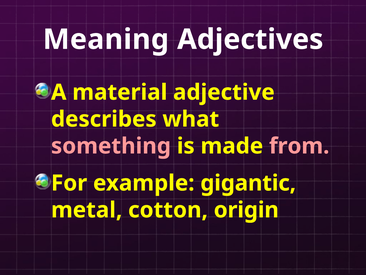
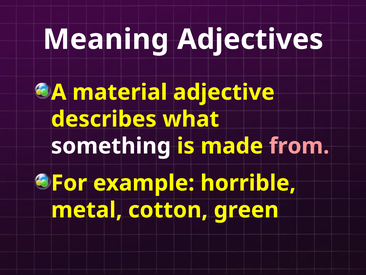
something colour: pink -> white (111, 146)
gigantic: gigantic -> horrible (248, 183)
origin: origin -> green (246, 210)
